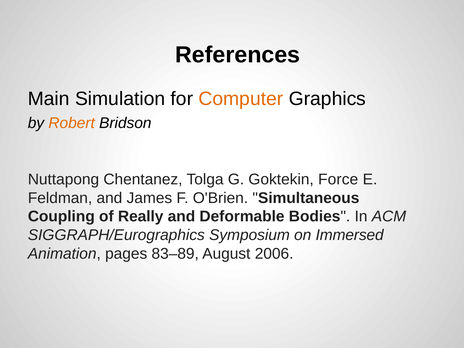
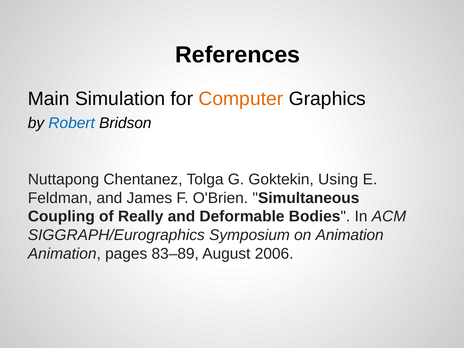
Robert colour: orange -> blue (72, 123)
Force: Force -> Using (338, 179)
on Immersed: Immersed -> Animation (350, 235)
